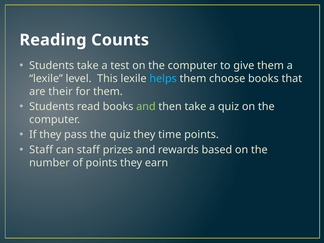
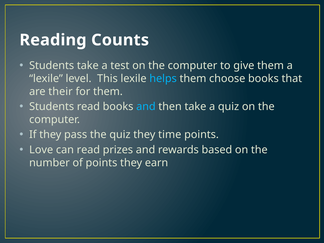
and colour: light green -> light blue (146, 107)
Staff: Staff -> Love (41, 150)
can staff: staff -> read (88, 150)
